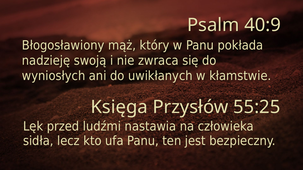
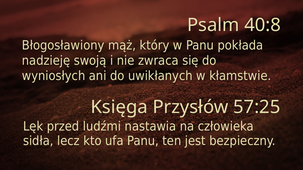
40:9: 40:9 -> 40:8 (263, 25)
55:25: 55:25 -> 57:25 (257, 107)
